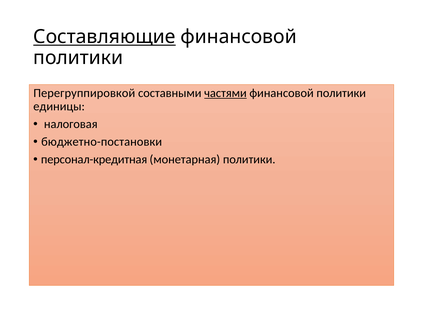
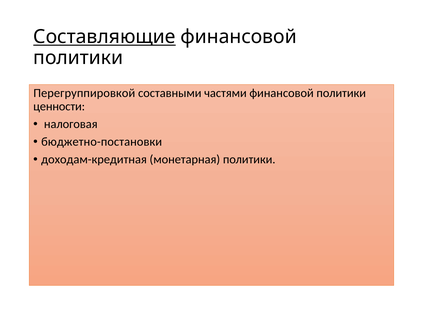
частями underline: present -> none (225, 93)
единицы: единицы -> ценности (59, 106)
персонал-кредитная: персонал-кредитная -> доходам-кредитная (94, 160)
